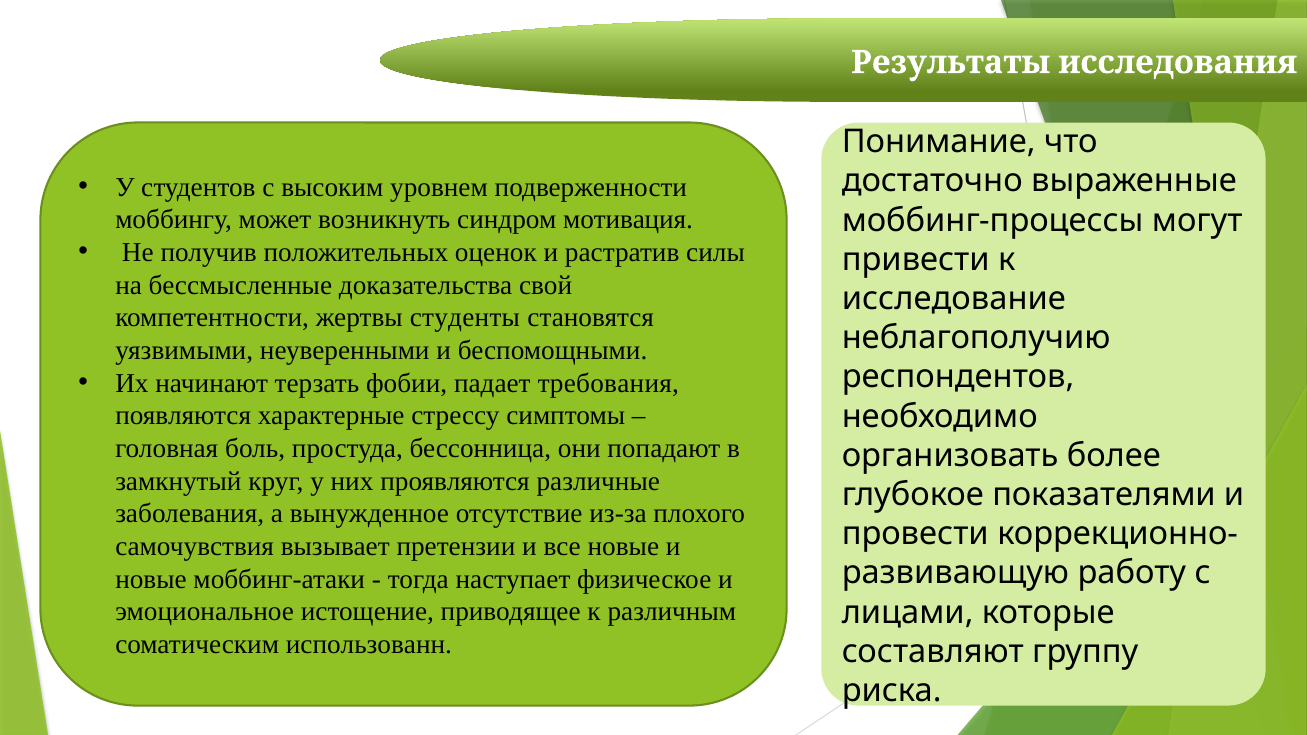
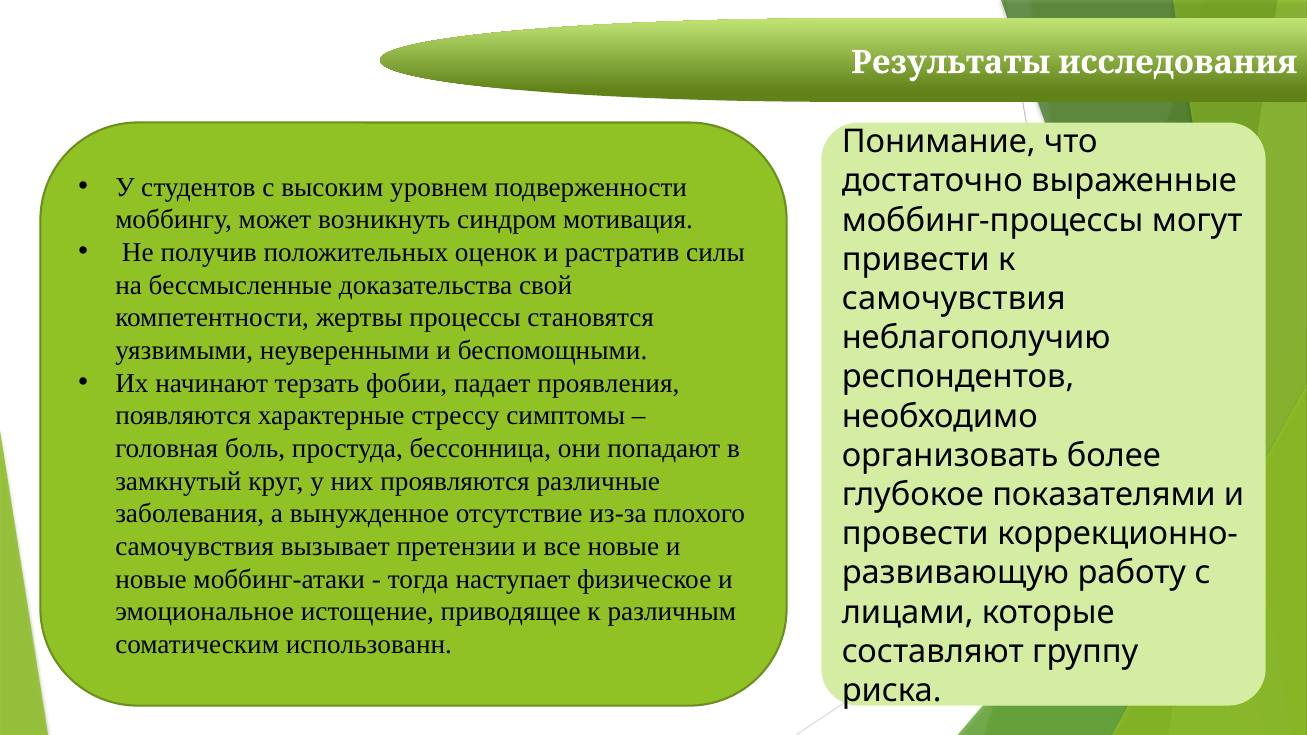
исследование: исследование -> самочувствия (954, 299)
студенты: студенты -> процессы (465, 318)
требования: требования -> проявления (608, 383)
